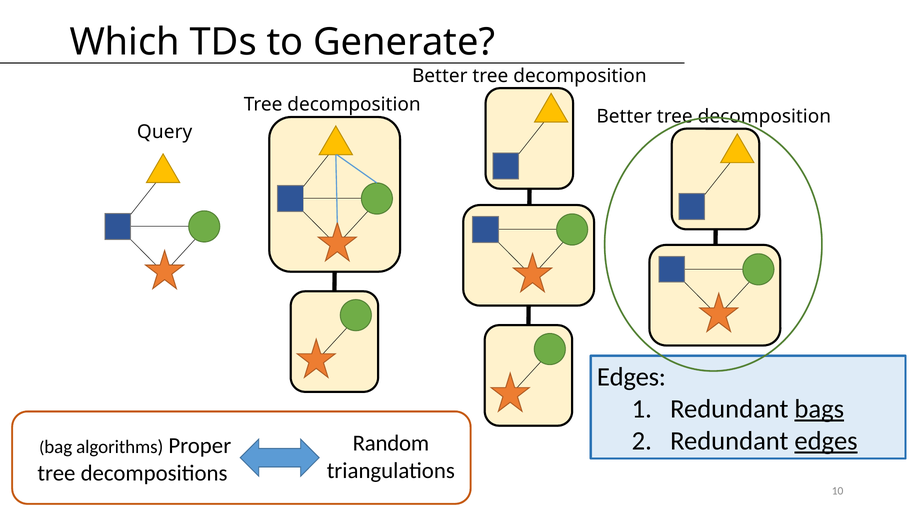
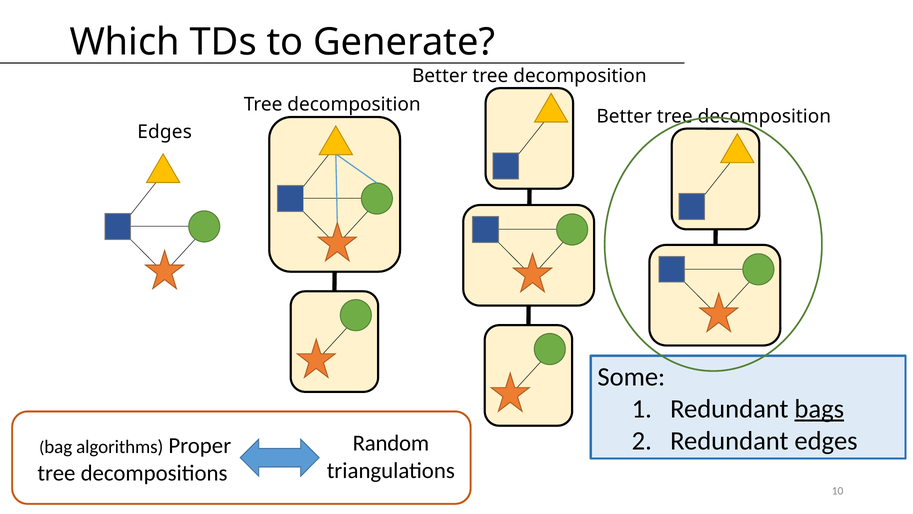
Query: Query -> Edges (165, 132)
Edges: Edges -> Some (631, 377)
edges underline: present -> none (826, 441)
